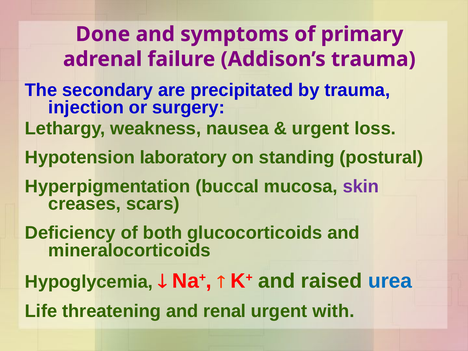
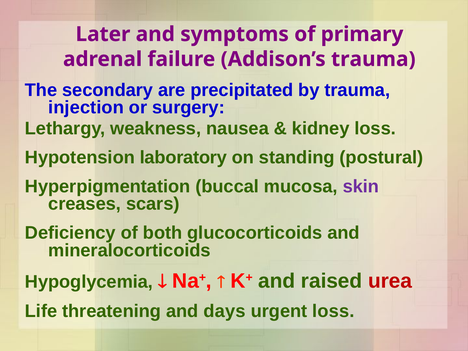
Done: Done -> Later (103, 34)
urgent: urgent -> kidney (321, 129)
urea colour: blue -> red (390, 281)
renal: renal -> days (224, 311)
urgent with: with -> loss (333, 311)
